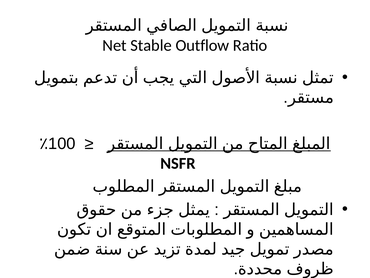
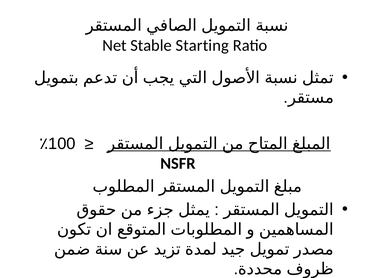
Outflow: Outflow -> Starting (202, 45)
